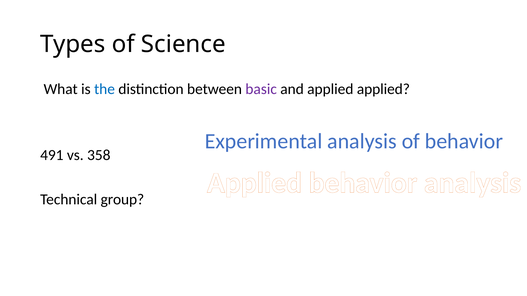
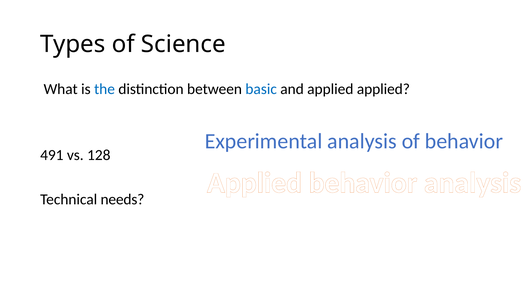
basic colour: purple -> blue (261, 89)
358: 358 -> 128 (99, 155)
group: group -> needs (122, 200)
